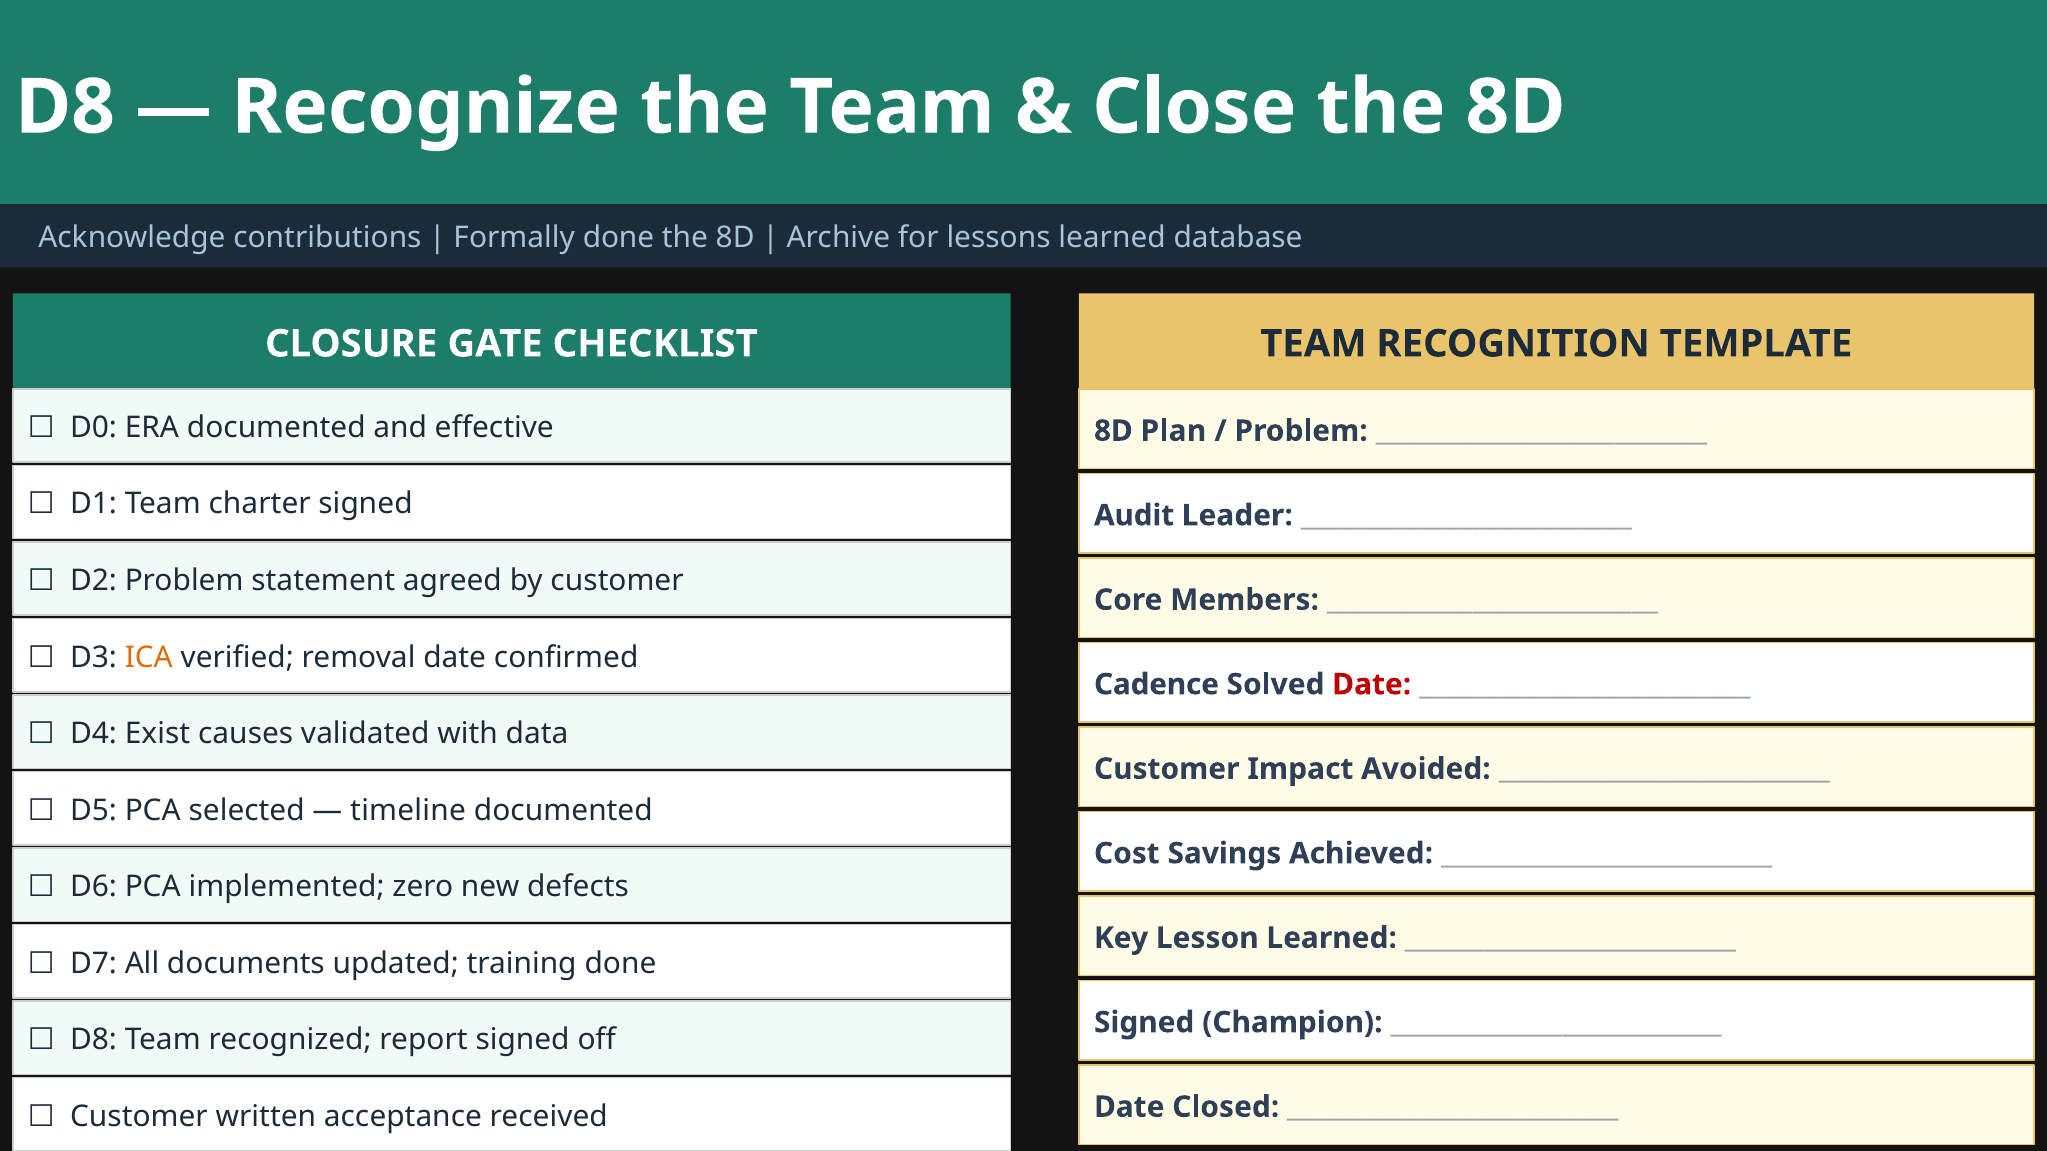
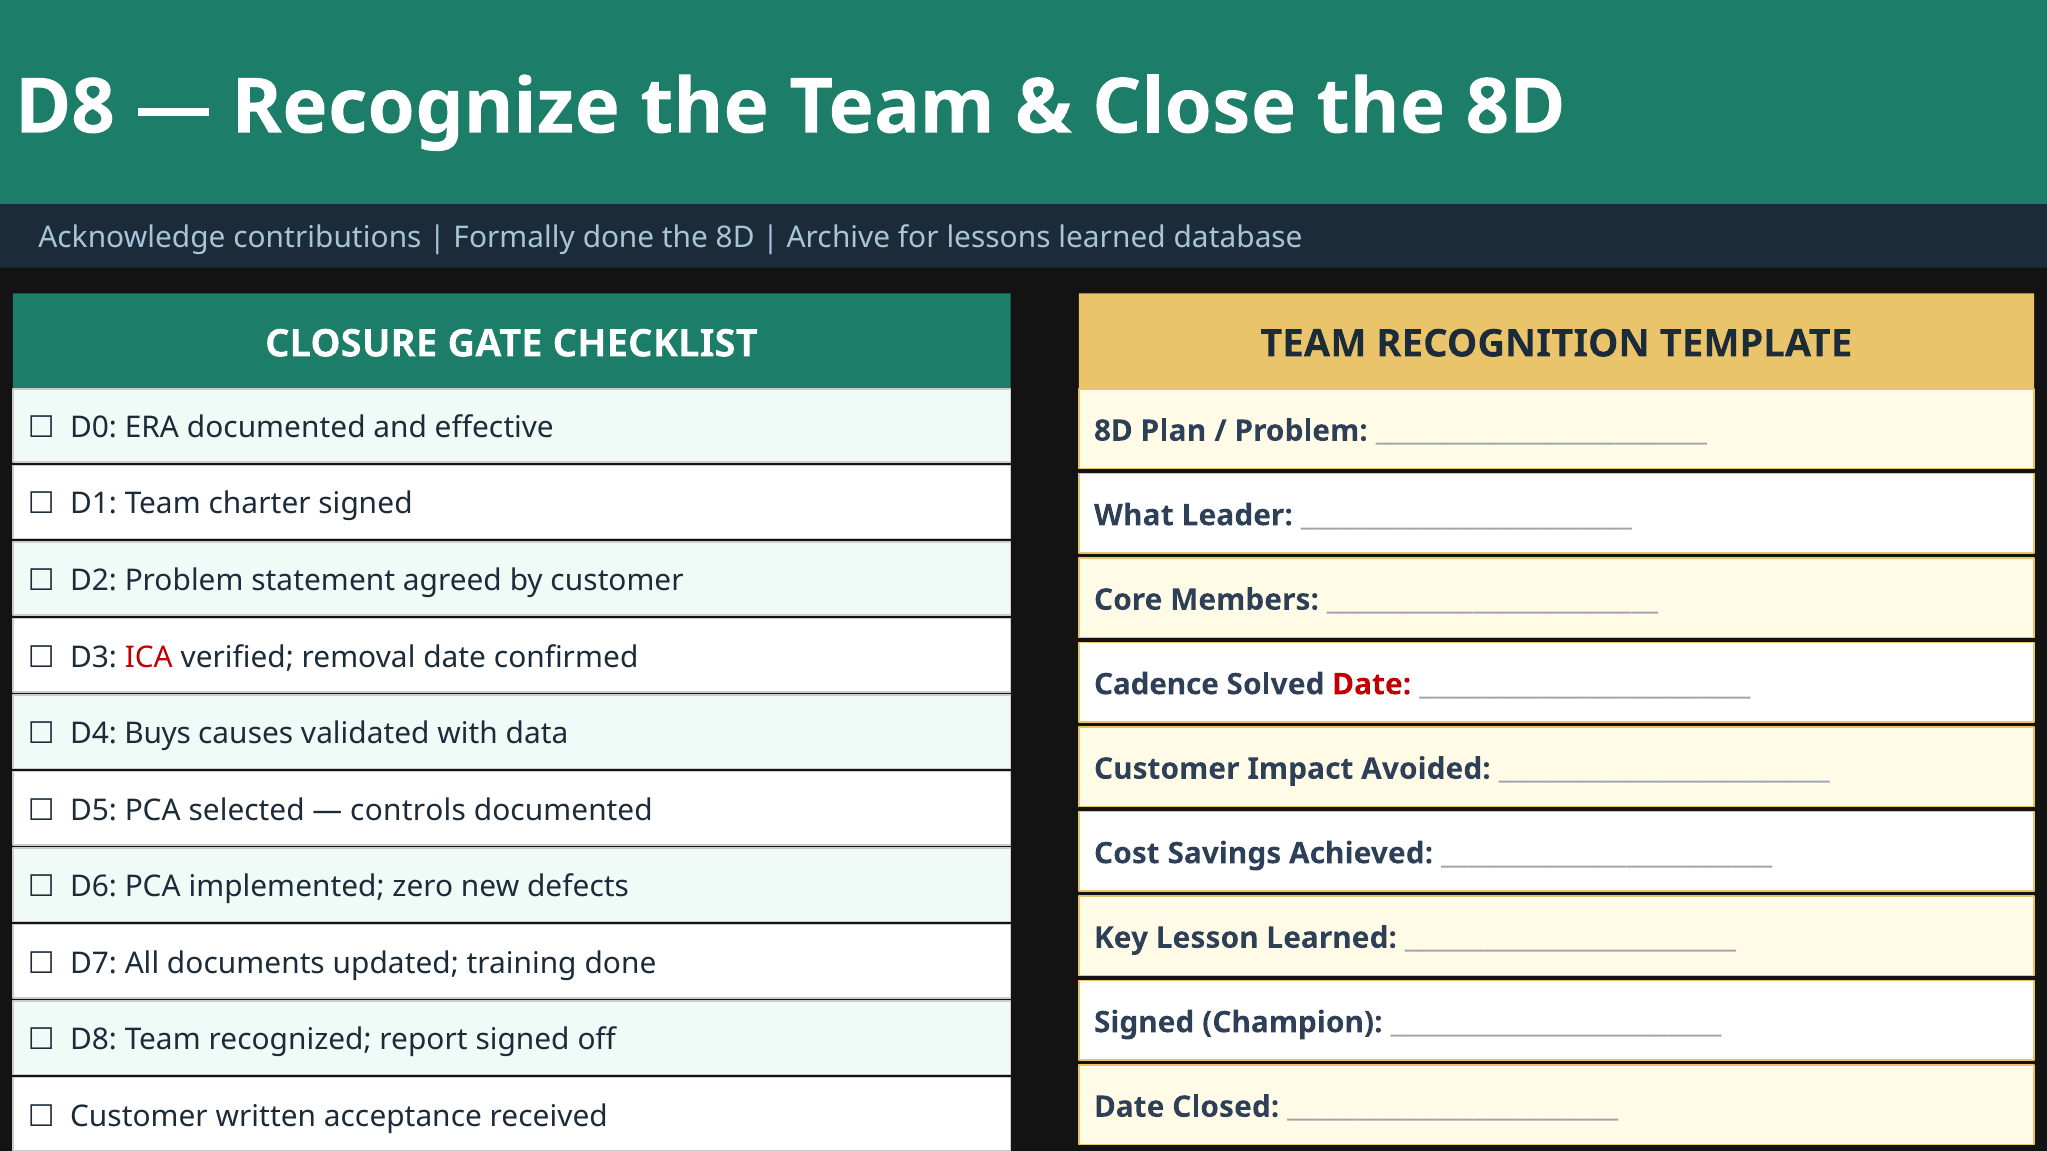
Audit: Audit -> What (1134, 516)
ICA colour: orange -> red (149, 657)
Exist: Exist -> Buys (158, 734)
timeline: timeline -> controls (408, 811)
